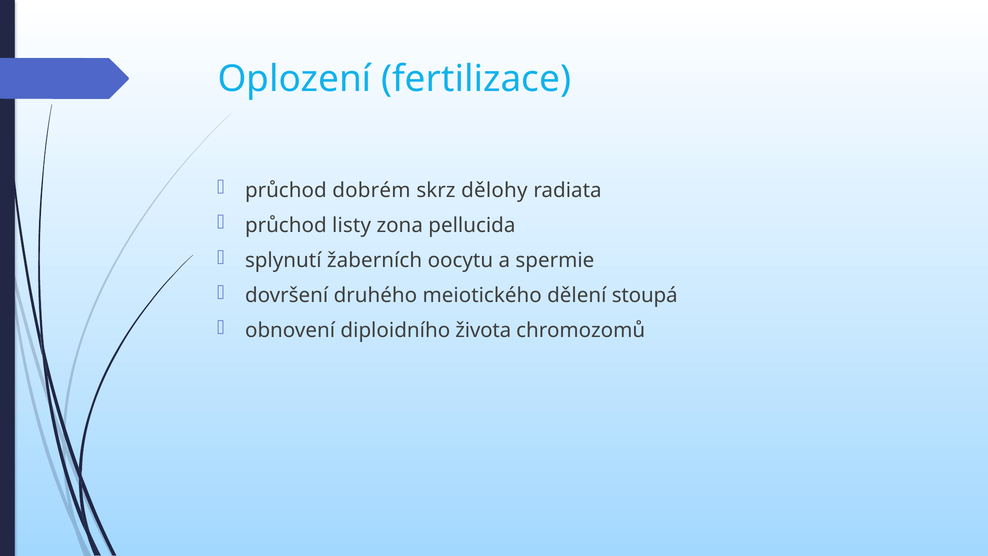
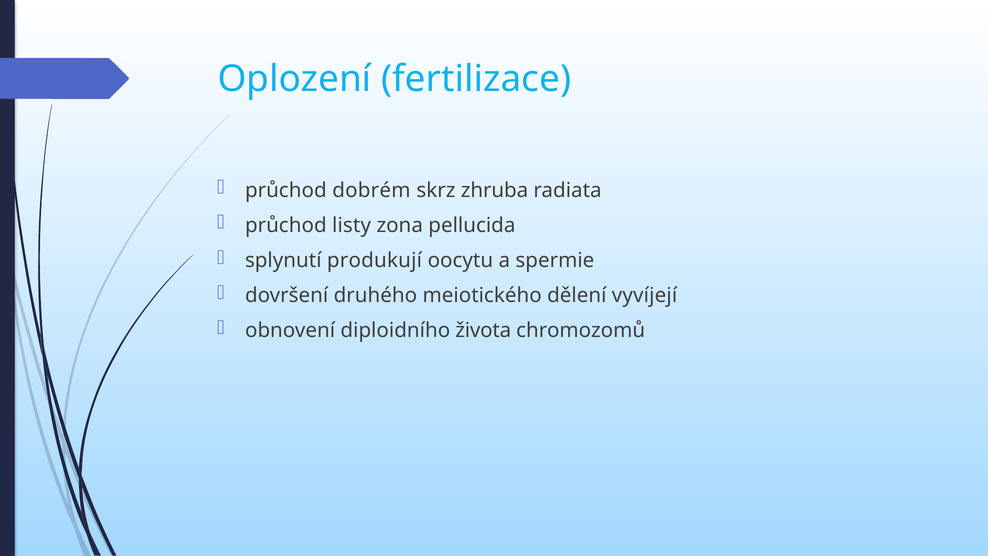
dělohy: dělohy -> zhruba (495, 190)
žaberních: žaberních -> produkují (375, 260)
stoupá: stoupá -> vyvíjejí (645, 295)
